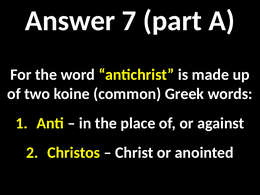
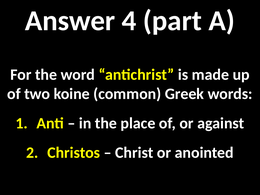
7: 7 -> 4 (129, 21)
